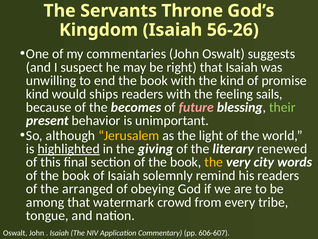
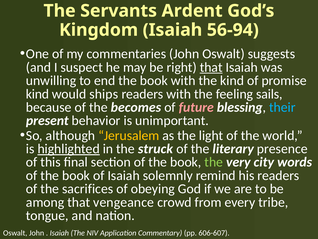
Throne: Throne -> Ardent (192, 11)
56-26: 56-26 -> 56-94 (233, 30)
that underline: none -> present (211, 67)
their colour: light green -> light blue (282, 107)
giving: giving -> struck (155, 149)
renewed: renewed -> presence (282, 149)
the colour: yellow -> light green (214, 162)
arranged: arranged -> sacrifices (88, 189)
watermark: watermark -> vengeance (124, 202)
